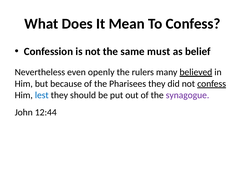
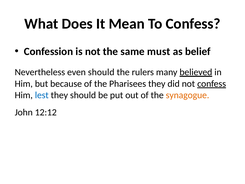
even openly: openly -> should (101, 72)
synagogue colour: purple -> orange (188, 95)
12:44: 12:44 -> 12:12 (46, 112)
